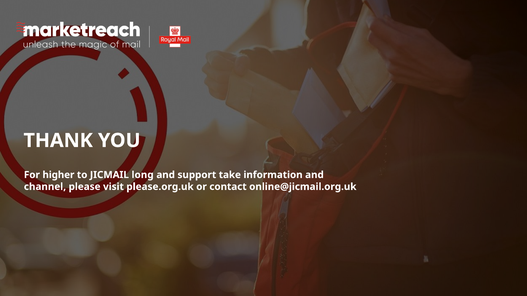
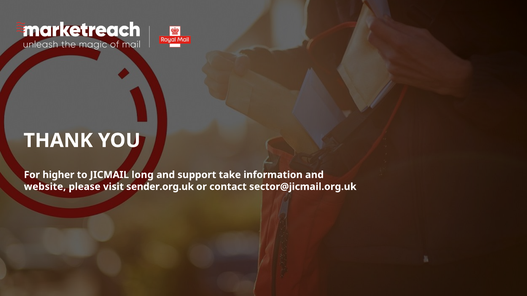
channel: channel -> website (45, 187)
please.org.uk: please.org.uk -> sender.org.uk (160, 187)
online@jicmail.org.uk: online@jicmail.org.uk -> sector@jicmail.org.uk (303, 187)
